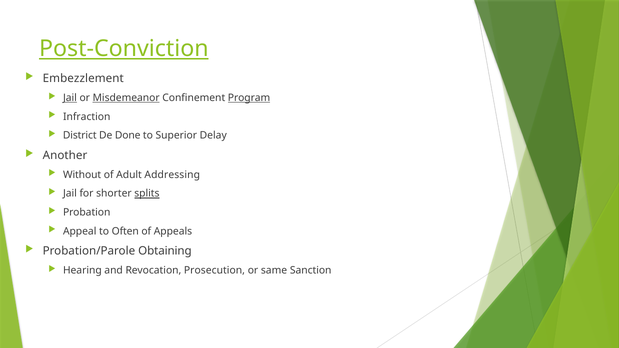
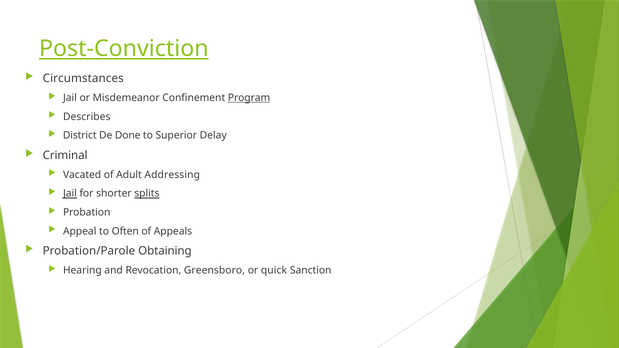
Embezzlement: Embezzlement -> Circumstances (83, 78)
Jail underline: present -> none (70, 98)
Misdemeanor underline: present -> none (126, 98)
Infraction: Infraction -> Describes (87, 117)
Another: Another -> Criminal (65, 155)
Without: Without -> Vacated (82, 175)
Jail underline: none -> present (70, 194)
Prosecution: Prosecution -> Greensboro (214, 270)
same: same -> quick (274, 270)
